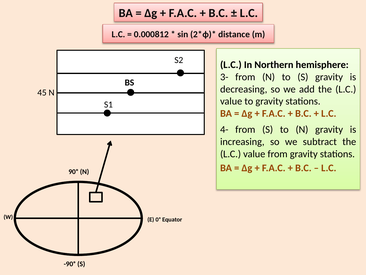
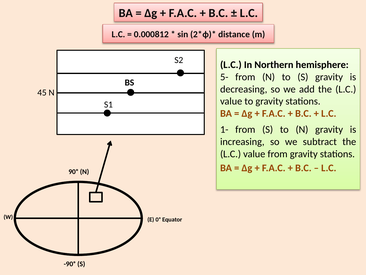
3-: 3- -> 5- (224, 77)
4-: 4- -> 1- (224, 129)
